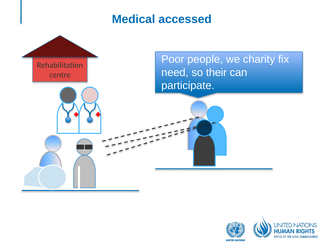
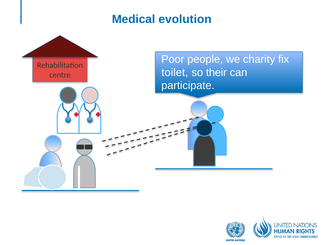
accessed: accessed -> evolution (185, 19)
need: need -> toilet (175, 73)
